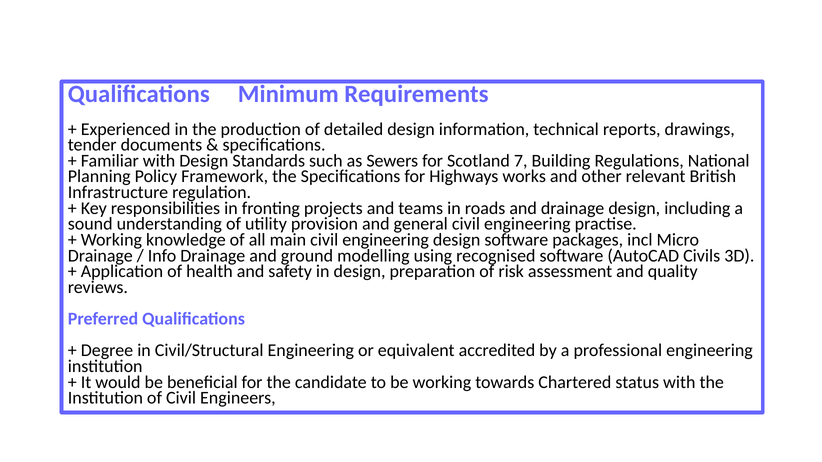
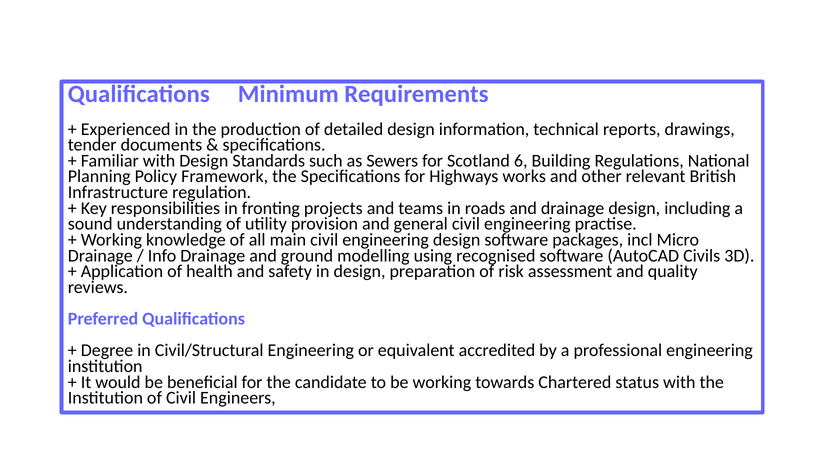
7: 7 -> 6 (521, 161)
